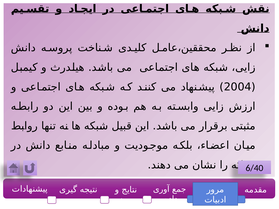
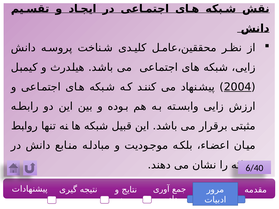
2004 underline: none -> present (238, 87)
